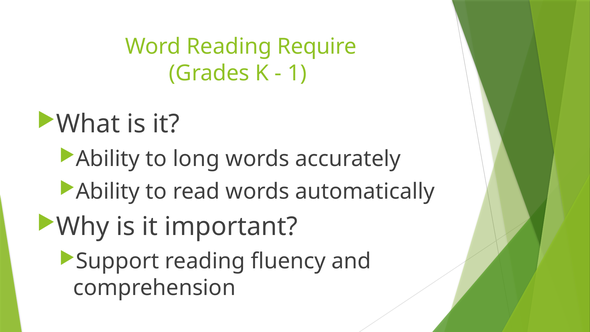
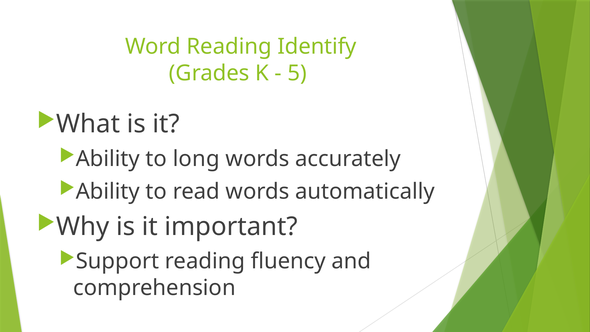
Require: Require -> Identify (317, 47)
1: 1 -> 5 (297, 73)
